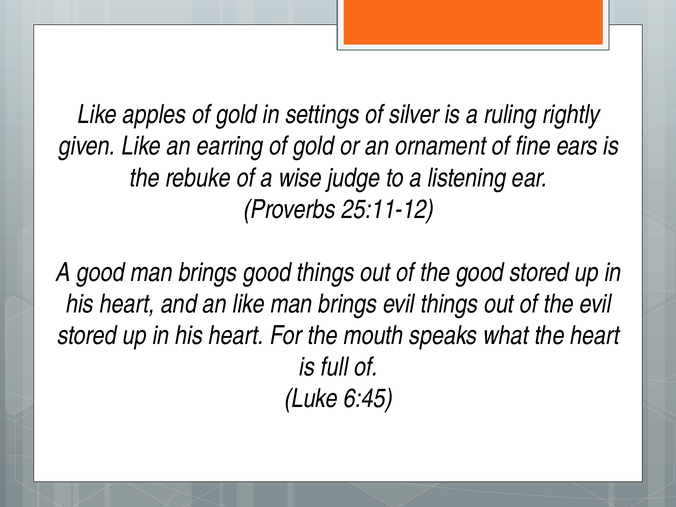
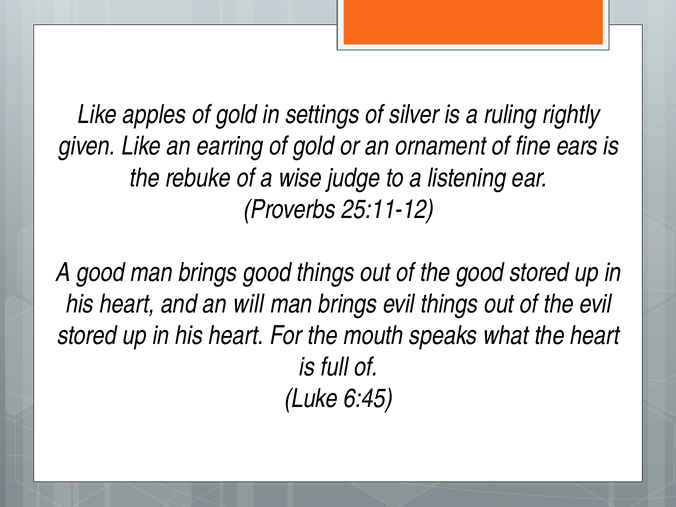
an like: like -> will (249, 304)
